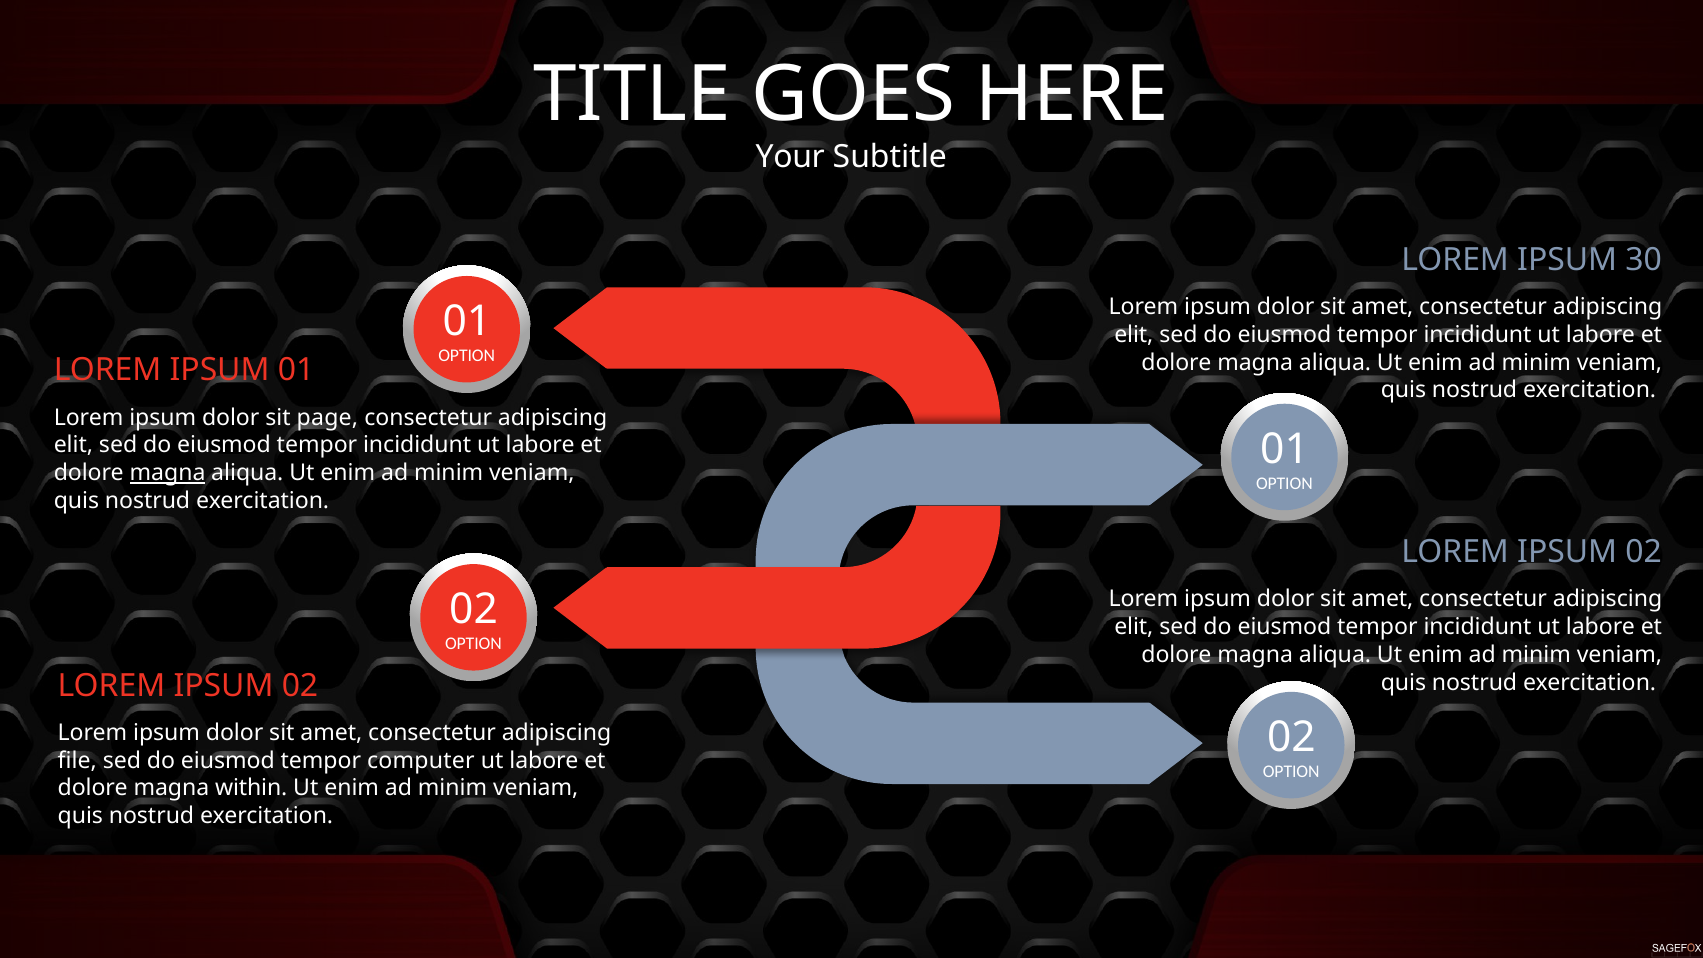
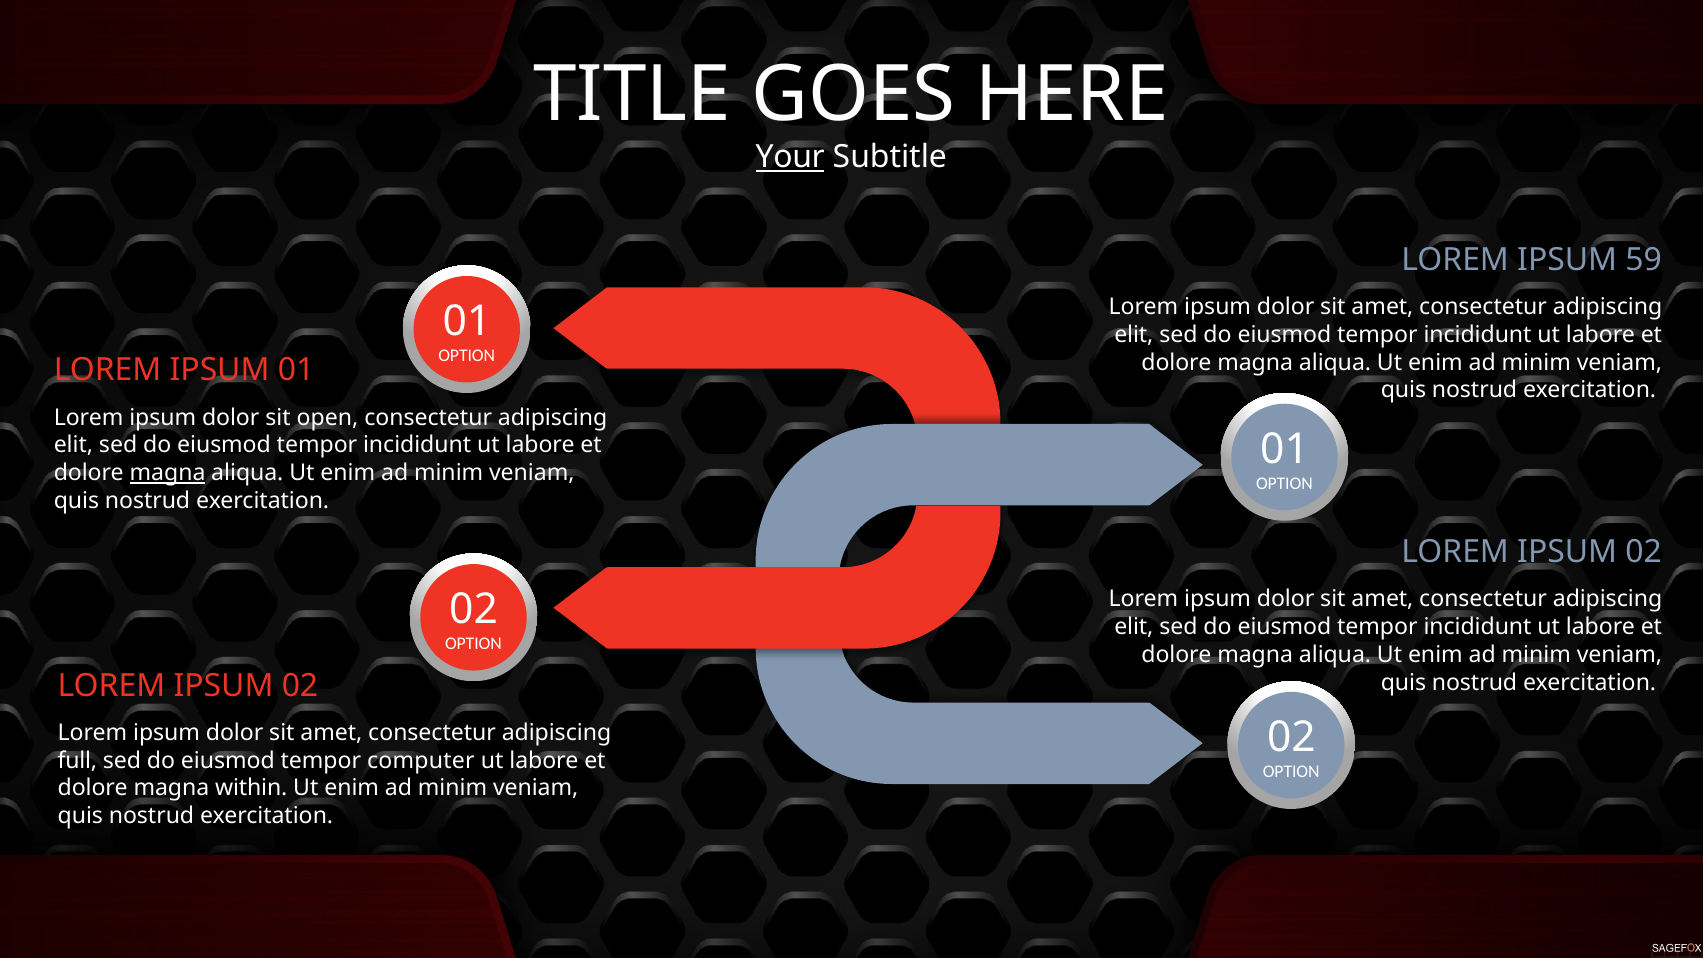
Your underline: none -> present (790, 157)
30: 30 -> 59 (1644, 260)
page: page -> open (327, 418)
file: file -> full (77, 761)
